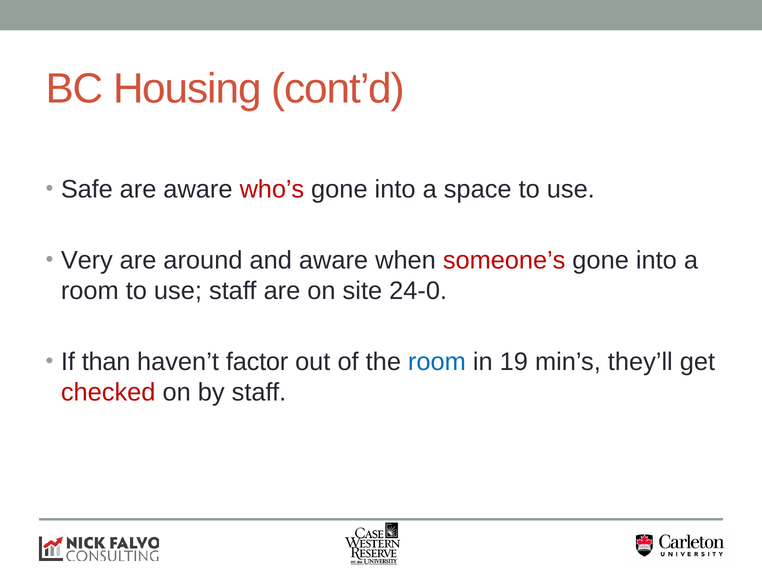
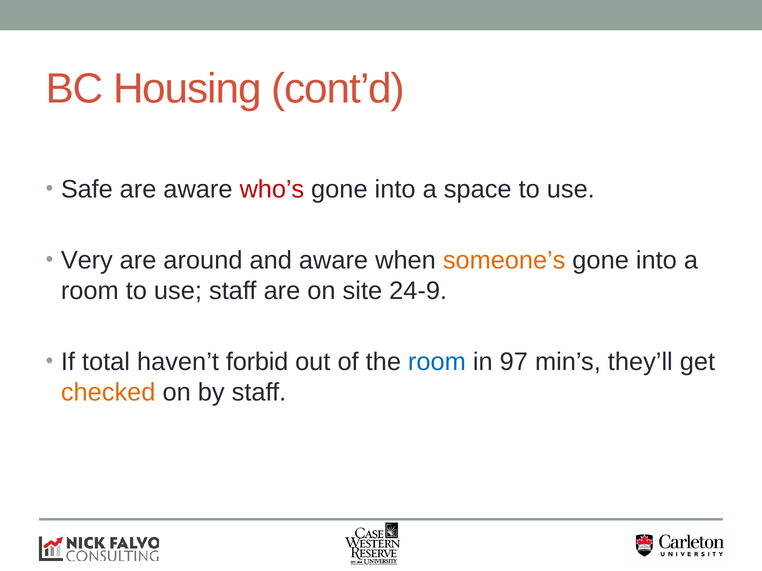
someone’s colour: red -> orange (504, 261)
24-0: 24-0 -> 24-9 (418, 291)
than: than -> total (106, 362)
factor: factor -> forbid (257, 362)
19: 19 -> 97 (514, 362)
checked colour: red -> orange (108, 393)
